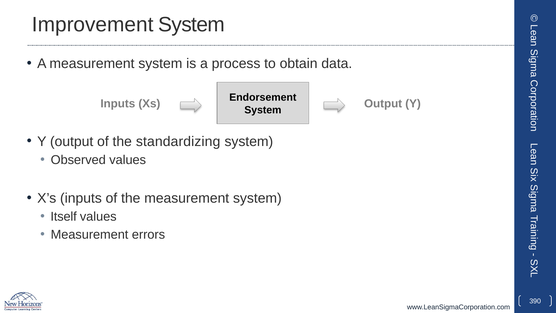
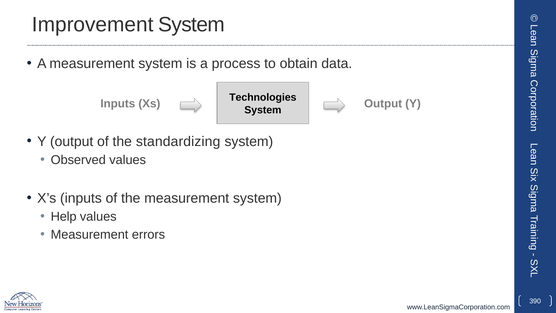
Endorsement: Endorsement -> Technologies (263, 97)
Itself: Itself -> Help (64, 216)
